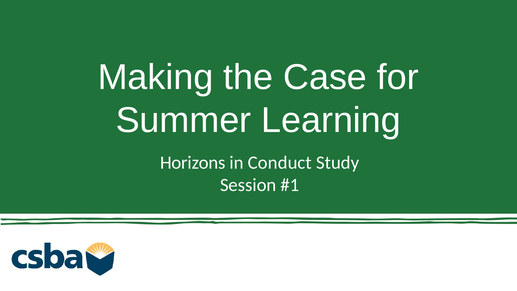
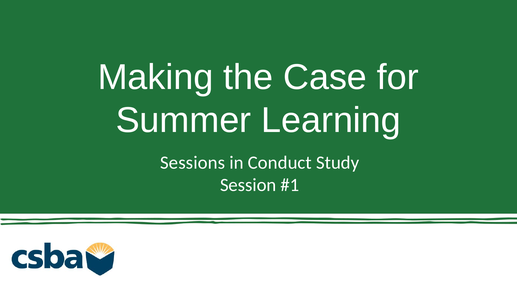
Horizons: Horizons -> Sessions (193, 162)
